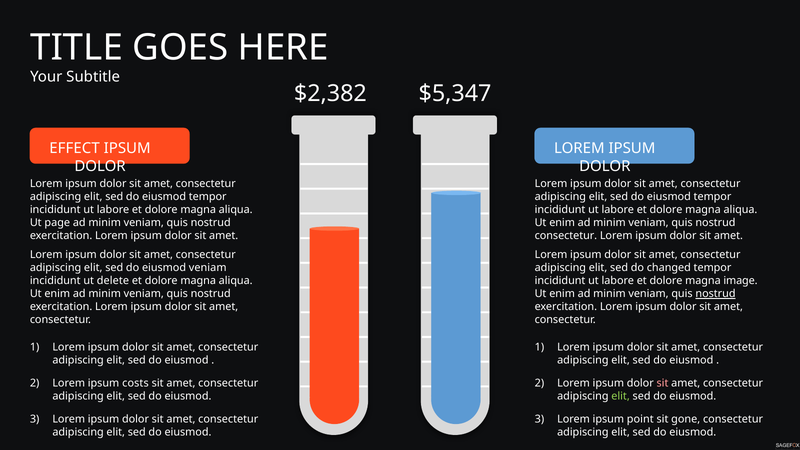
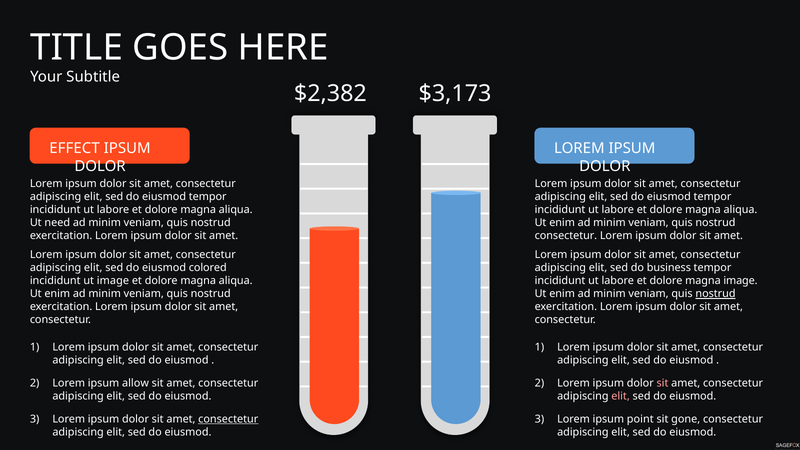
$5,347: $5,347 -> $3,173 (455, 94)
page: page -> need (57, 223)
eiusmod veniam: veniam -> colored (208, 268)
changed: changed -> business (669, 268)
ut delete: delete -> image (113, 281)
costs: costs -> allow (135, 383)
elit colour: light green -> pink (621, 396)
consectetur underline: none -> present (228, 419)
